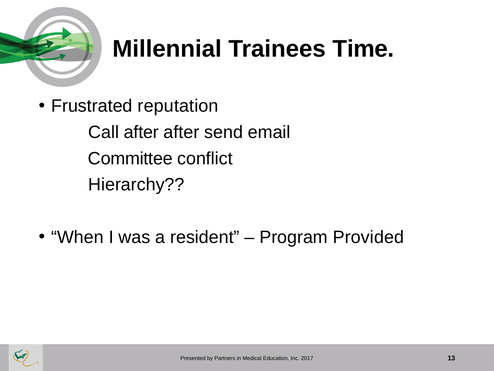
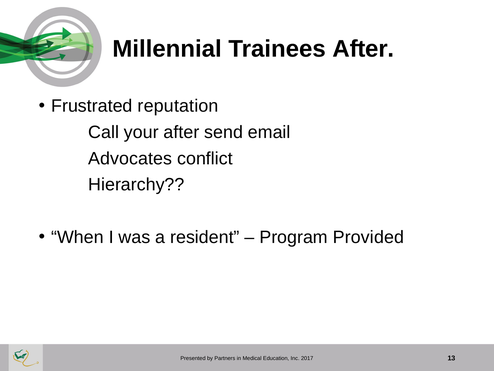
Trainees Time: Time -> After (363, 49)
Call after: after -> your (141, 132)
Committee: Committee -> Advocates (130, 158)
